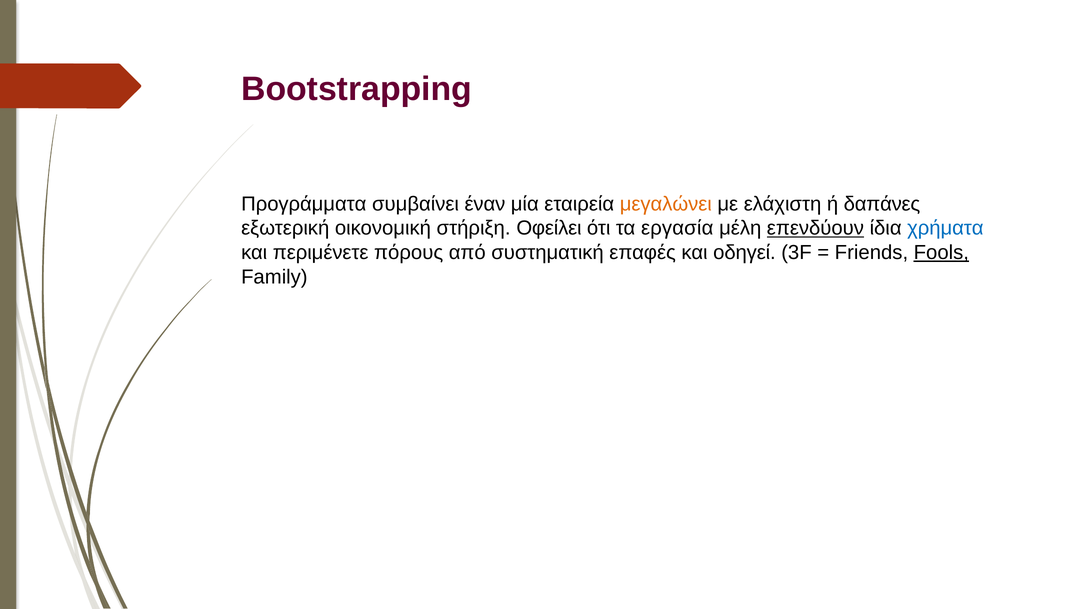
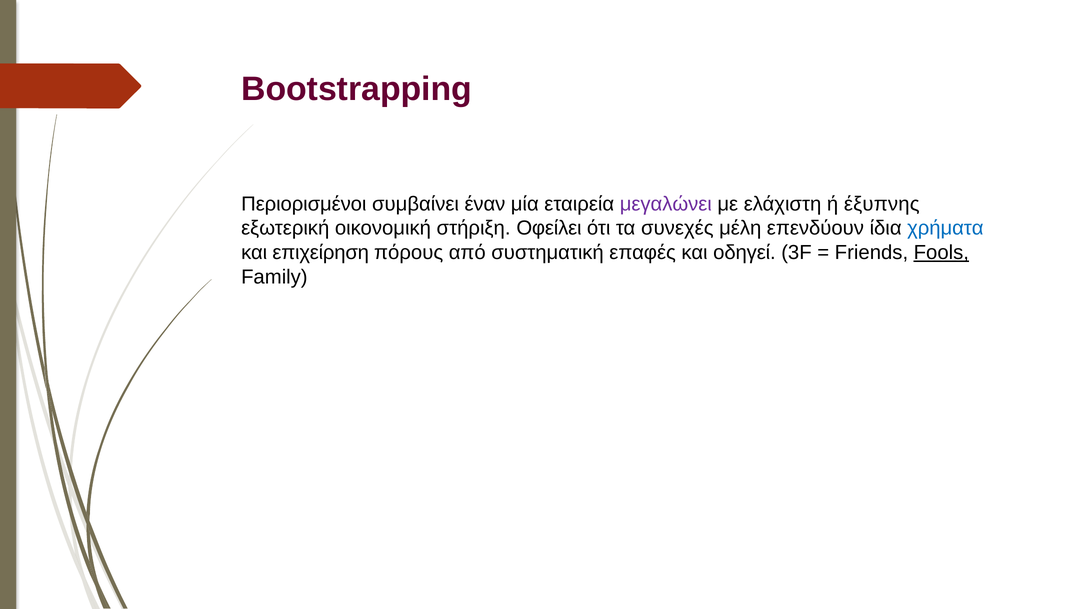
Προγράμματα: Προγράμματα -> Περιορισμένοι (304, 204)
μεγαλώνει colour: orange -> purple (666, 204)
δαπάνες: δαπάνες -> έξυπνης (882, 204)
εργασία: εργασία -> συνεχές (677, 228)
επενδύουν underline: present -> none (815, 228)
περιμένετε: περιμένετε -> επιχείρηση (321, 253)
